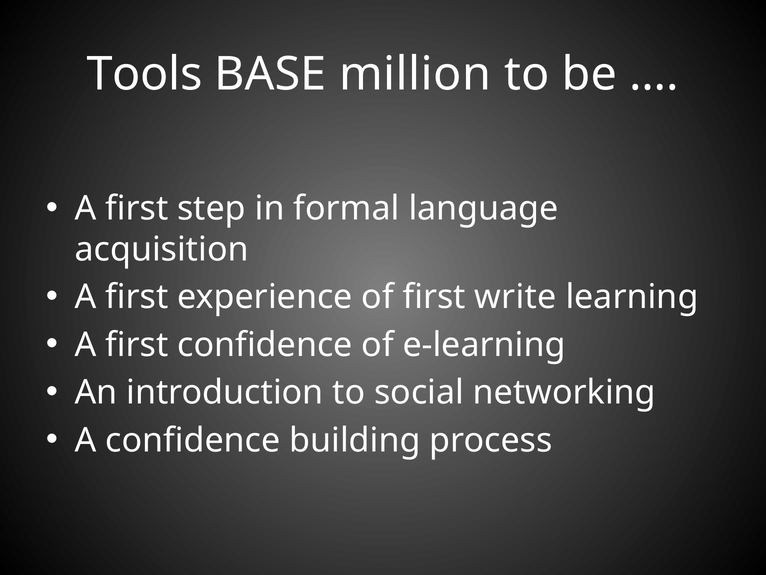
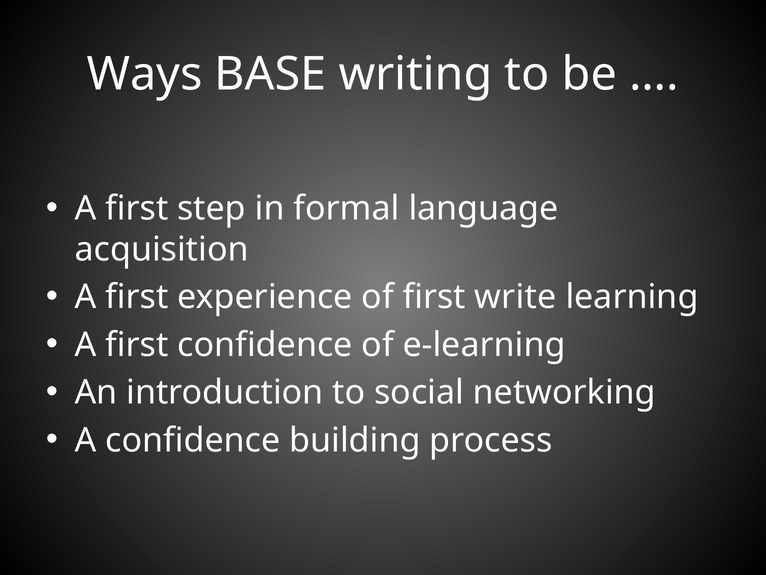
Tools: Tools -> Ways (145, 74)
million: million -> writing (415, 74)
